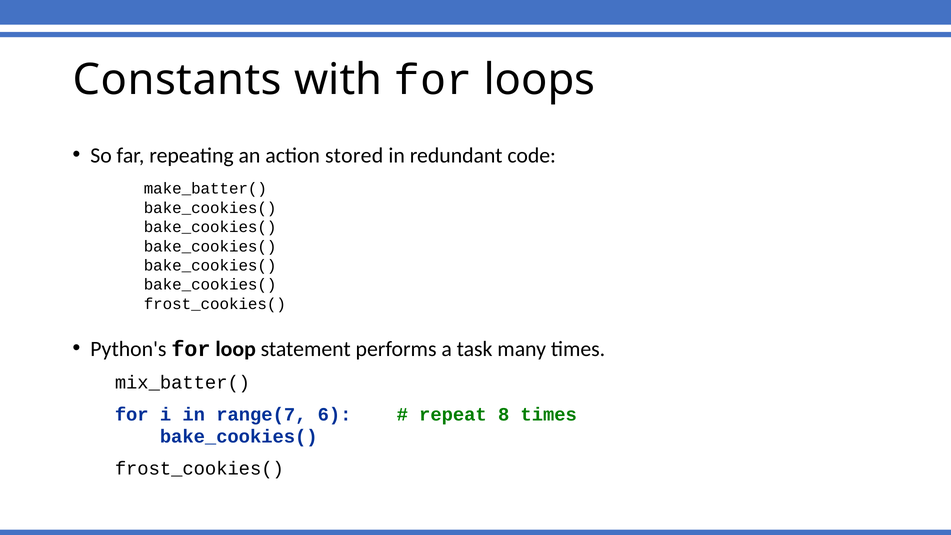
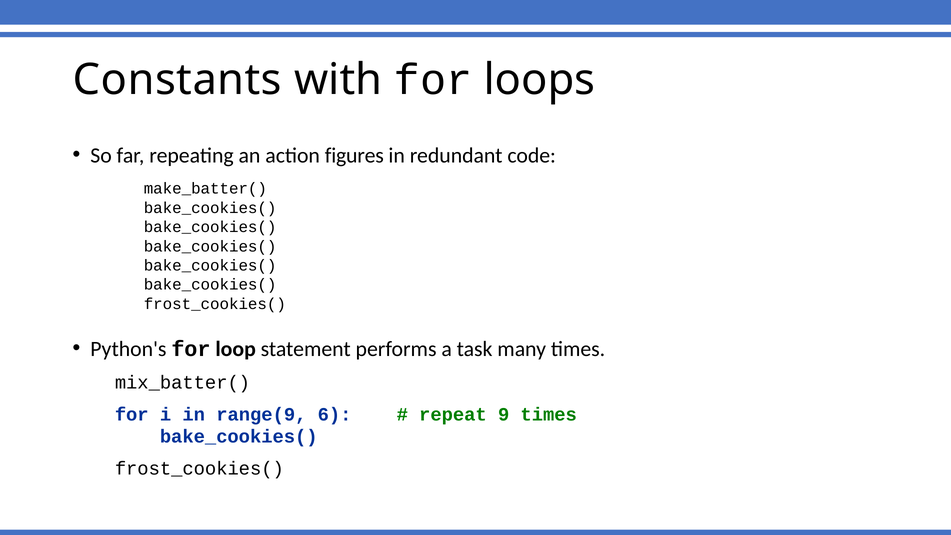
stored: stored -> figures (354, 156)
range(7: range(7 -> range(9 (261, 415)
8: 8 -> 9 (504, 415)
